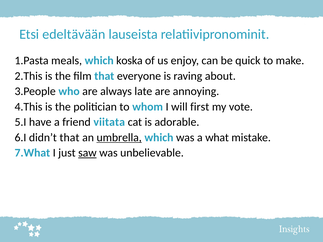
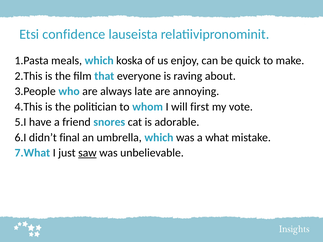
edeltävään: edeltävään -> confidence (74, 34)
viitata: viitata -> snores (109, 122)
didn’t that: that -> final (70, 138)
umbrella underline: present -> none (119, 138)
